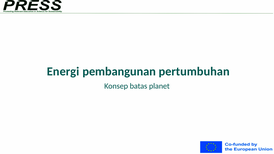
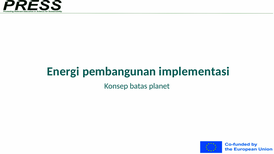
pertumbuhan: pertumbuhan -> implementasi (194, 72)
